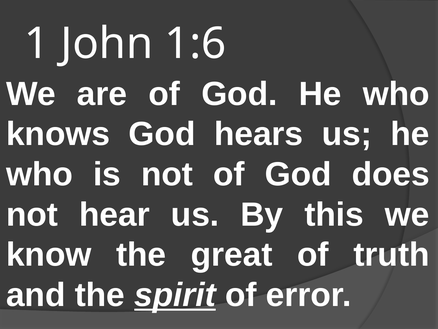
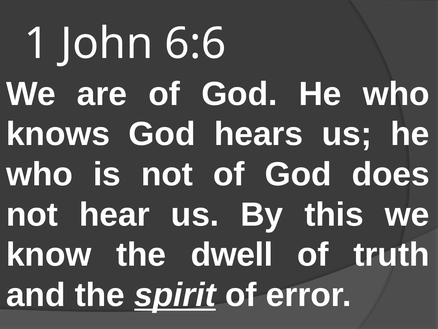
1:6: 1:6 -> 6:6 (195, 44)
great: great -> dwell (232, 254)
